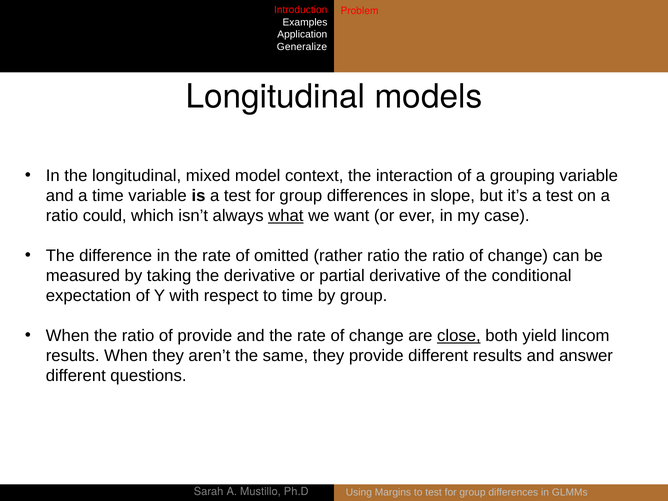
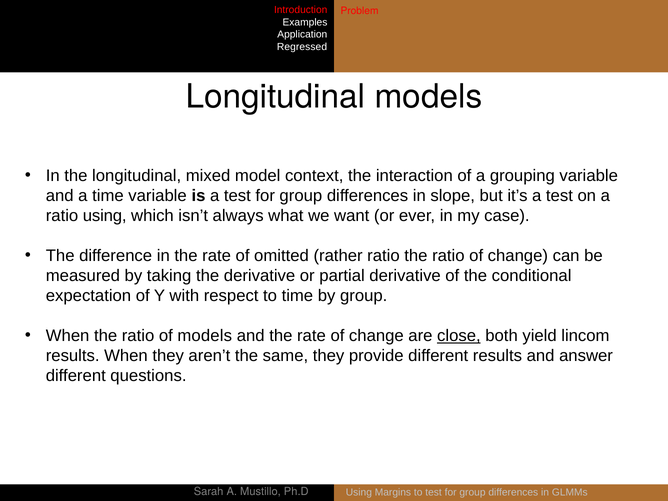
Generalize: Generalize -> Regressed (302, 47)
ratio could: could -> using (105, 216)
what underline: present -> none (286, 216)
of provide: provide -> models (205, 336)
